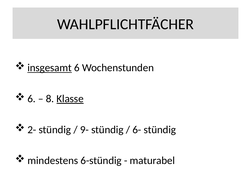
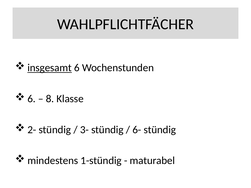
Klasse underline: present -> none (70, 99)
9-: 9- -> 3- (84, 130)
6-stündig: 6-stündig -> 1-stündig (101, 161)
